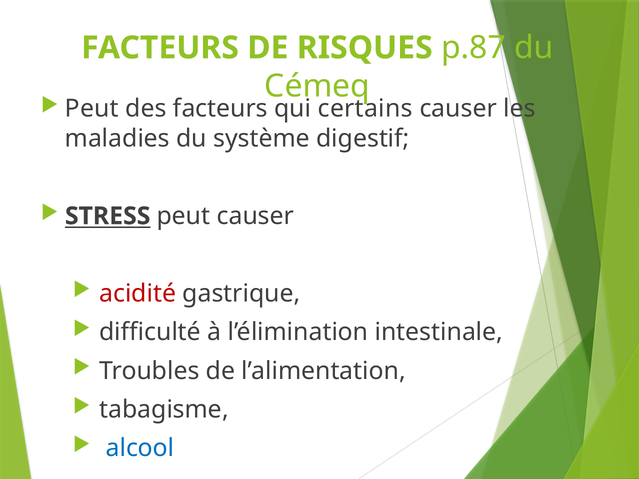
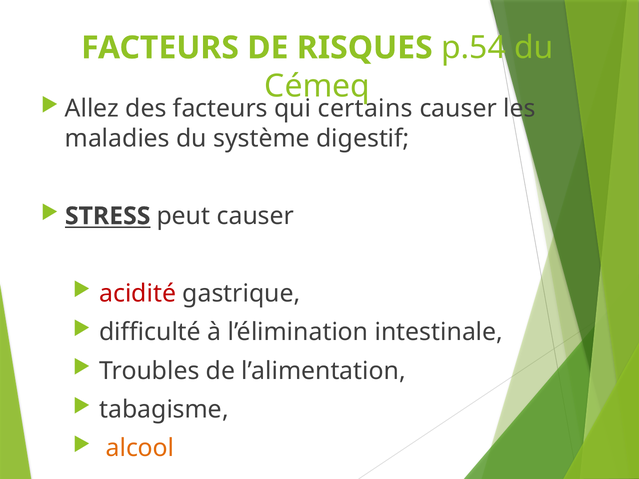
p.87: p.87 -> p.54 (473, 48)
Peut: Peut -> Allez (92, 109)
alcool colour: blue -> orange (140, 448)
